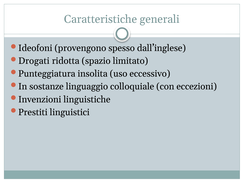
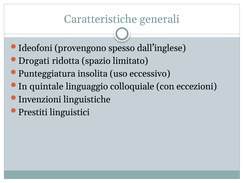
sostanze: sostanze -> quintale (46, 87)
